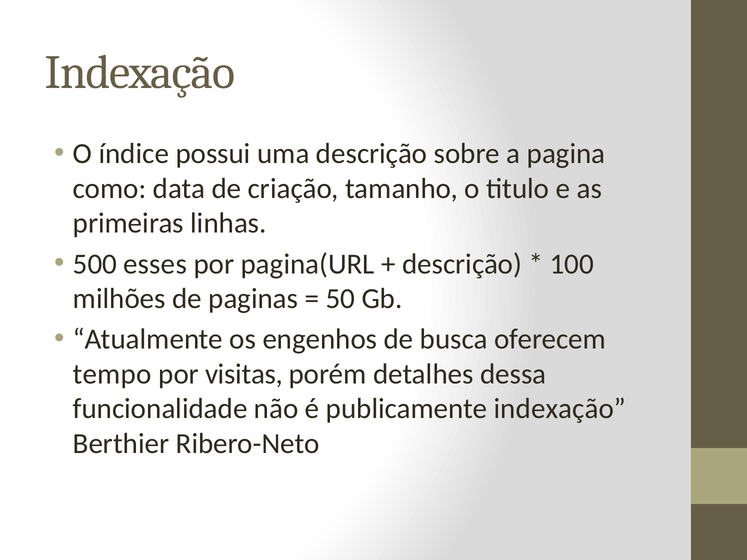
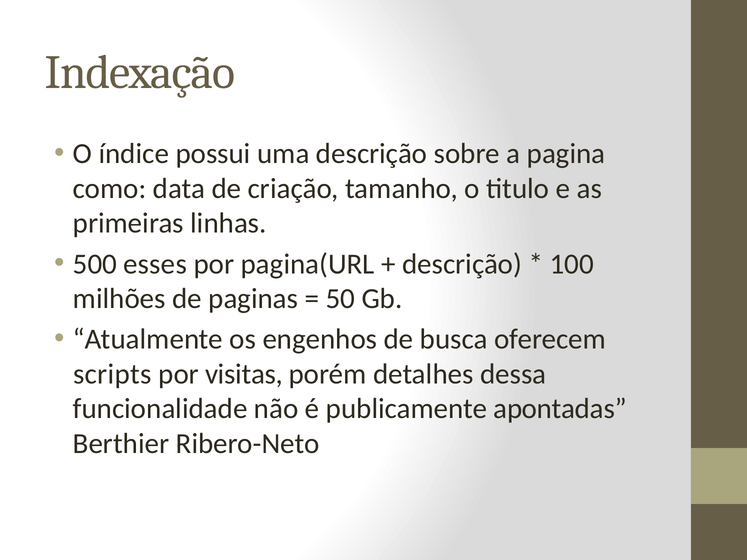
tempo: tempo -> scripts (112, 374)
publicamente indexação: indexação -> apontadas (560, 409)
